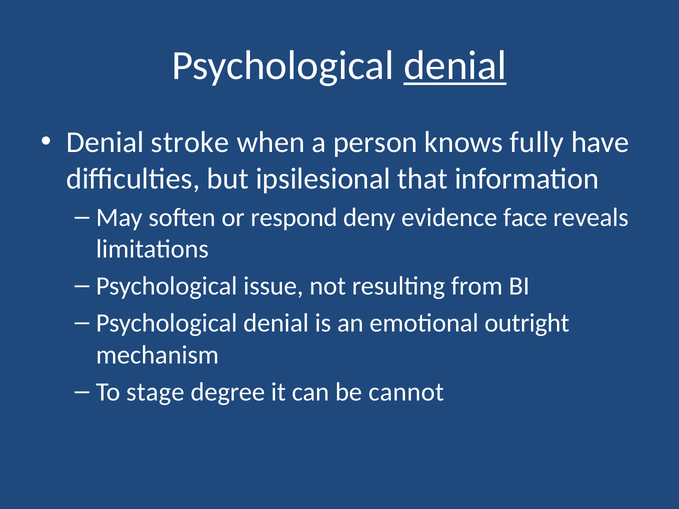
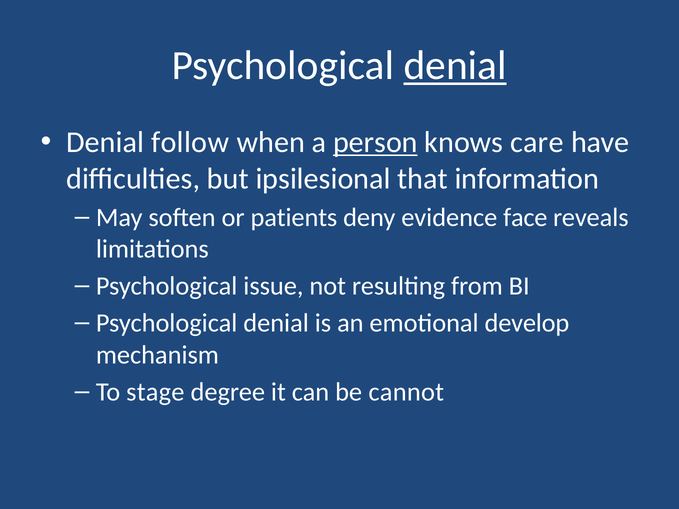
stroke: stroke -> follow (190, 142)
person underline: none -> present (375, 142)
fully: fully -> care (537, 142)
respond: respond -> patients (294, 218)
outright: outright -> develop (527, 323)
